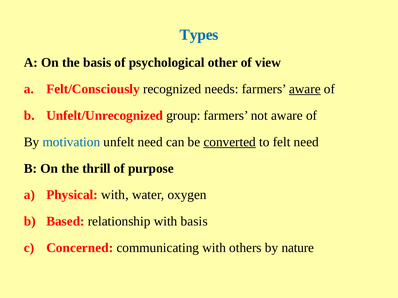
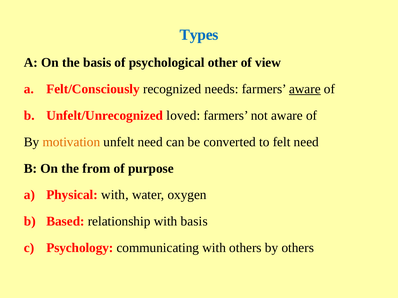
group: group -> loved (183, 116)
motivation colour: blue -> orange (71, 142)
converted underline: present -> none (230, 142)
thrill: thrill -> from (96, 169)
Concerned: Concerned -> Psychology (80, 248)
by nature: nature -> others (298, 248)
